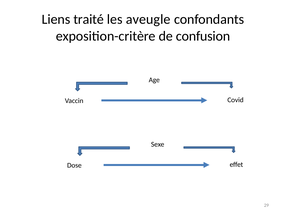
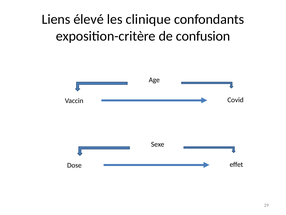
traité: traité -> élevé (89, 19)
aveugle: aveugle -> clinique (148, 19)
